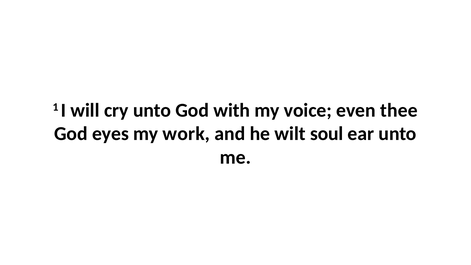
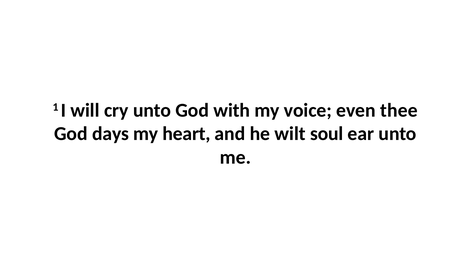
eyes: eyes -> days (111, 134)
work: work -> heart (187, 134)
